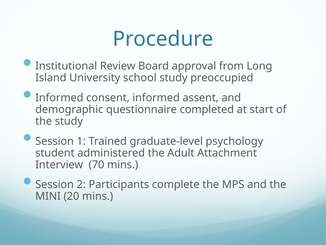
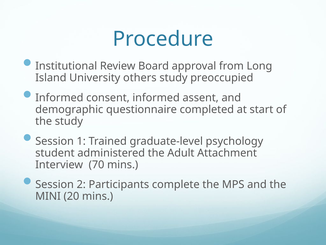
school: school -> others (140, 78)
